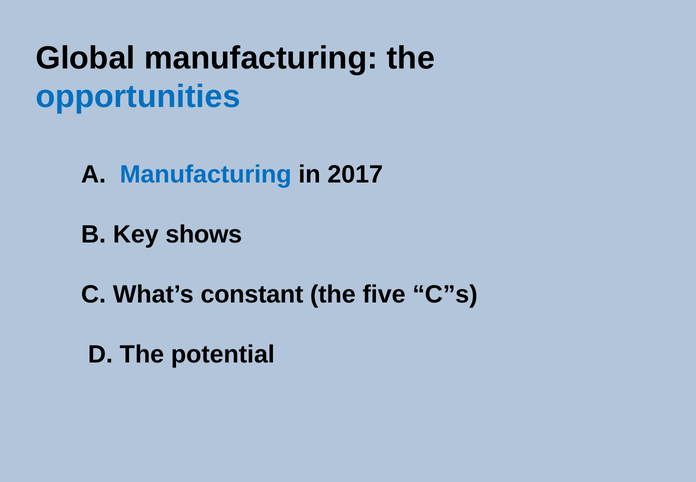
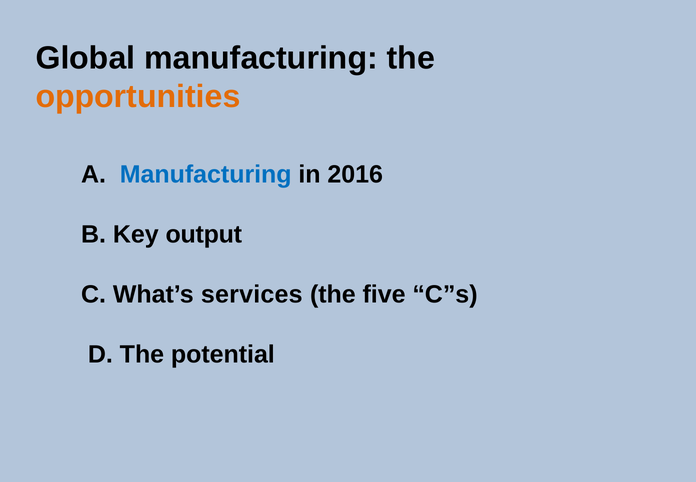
opportunities colour: blue -> orange (138, 97)
2017: 2017 -> 2016 (355, 174)
shows: shows -> output (204, 234)
constant: constant -> services (252, 294)
